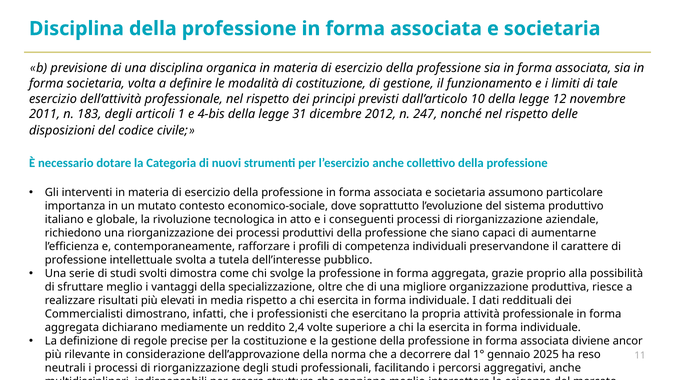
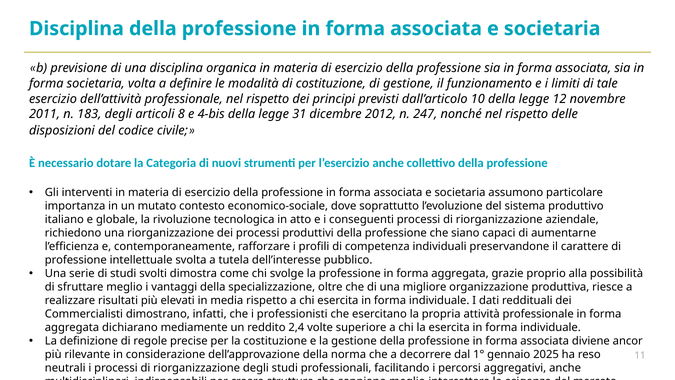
1: 1 -> 8 (181, 114)
